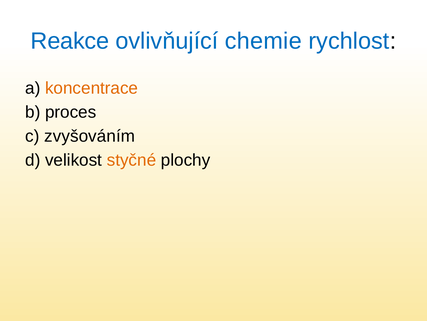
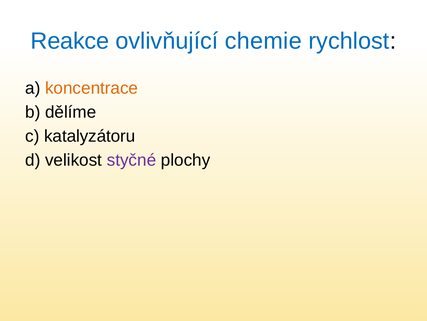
proces: proces -> dělíme (71, 112)
zvyšováním: zvyšováním -> katalyzátoru (90, 136)
styčné colour: orange -> purple (132, 160)
